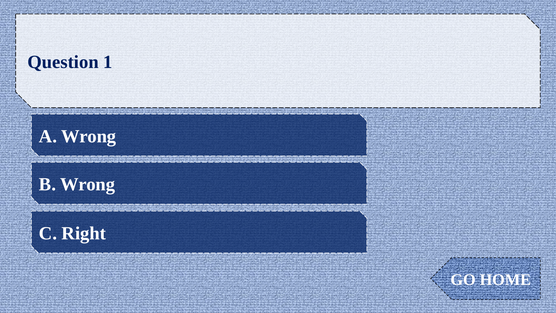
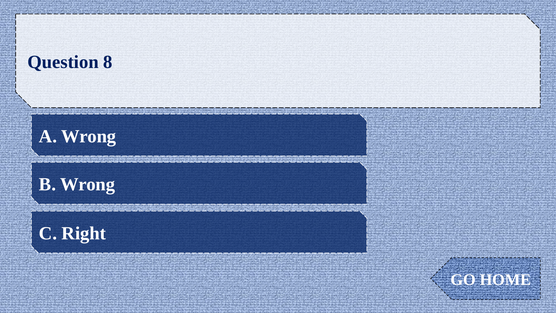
1: 1 -> 8 (108, 62)
